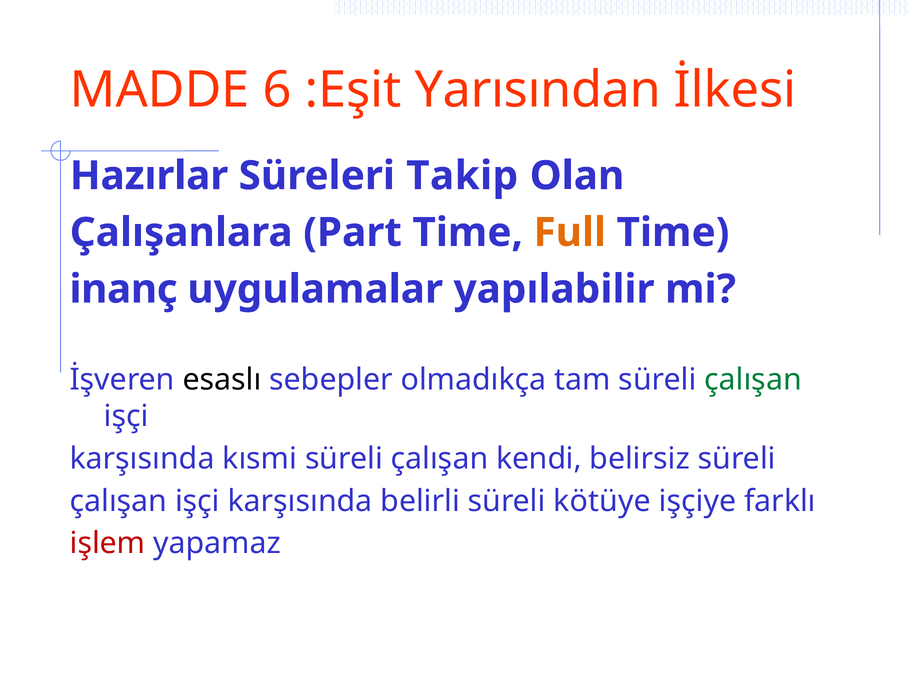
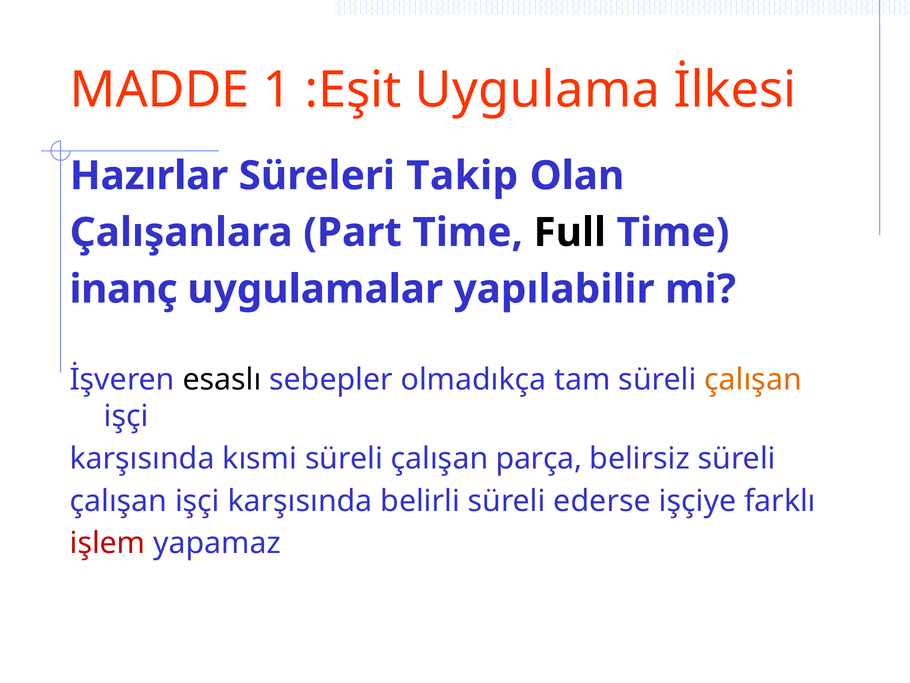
6: 6 -> 1 (277, 90)
Yarısından: Yarısından -> Uygulama (537, 90)
Full colour: orange -> black (570, 232)
çalışan colour: green -> orange (753, 379)
kendi: kendi -> parça (539, 458)
kötüye: kötüye -> ederse (602, 501)
